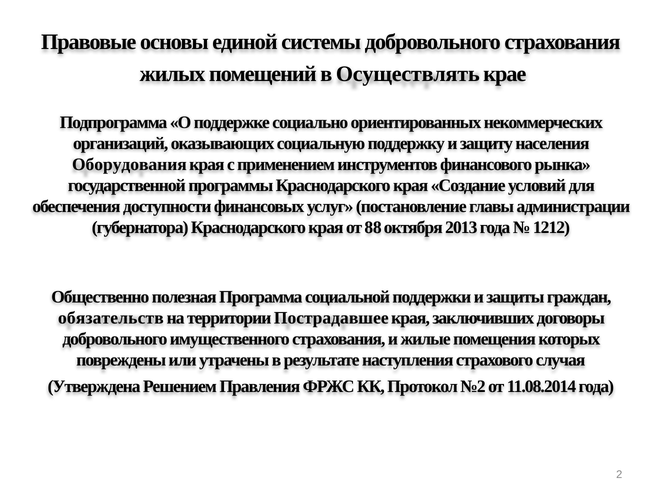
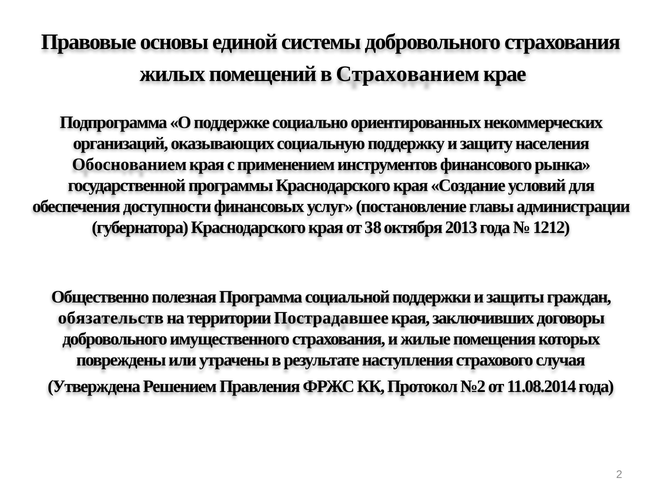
Осуществлять: Осуществлять -> Страхованием (408, 74)
Оборудования: Оборудования -> Обоснованием (129, 164)
88: 88 -> 38 (373, 227)
